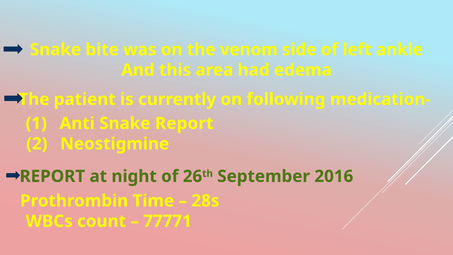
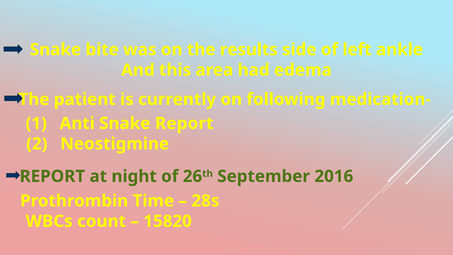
venom: venom -> results (249, 50)
77771: 77771 -> 15820 (168, 221)
